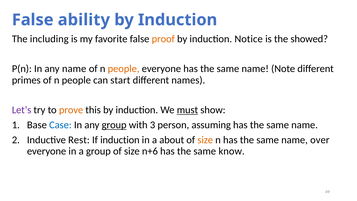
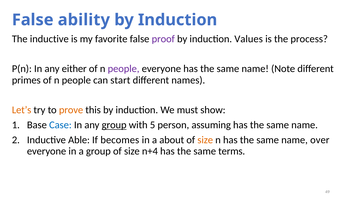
The including: including -> inductive (49, 39)
proof colour: orange -> purple (163, 39)
Notice: Notice -> Values (249, 39)
showed: showed -> process (309, 39)
any name: name -> either (74, 69)
people colour: orange -> purple (124, 69)
Let’s colour: purple -> orange (22, 110)
must underline: present -> none (187, 110)
3: 3 -> 5 (153, 125)
Rest: Rest -> Able (79, 140)
If induction: induction -> becomes (120, 140)
n+6: n+6 -> n+4 (150, 151)
know: know -> terms (232, 151)
